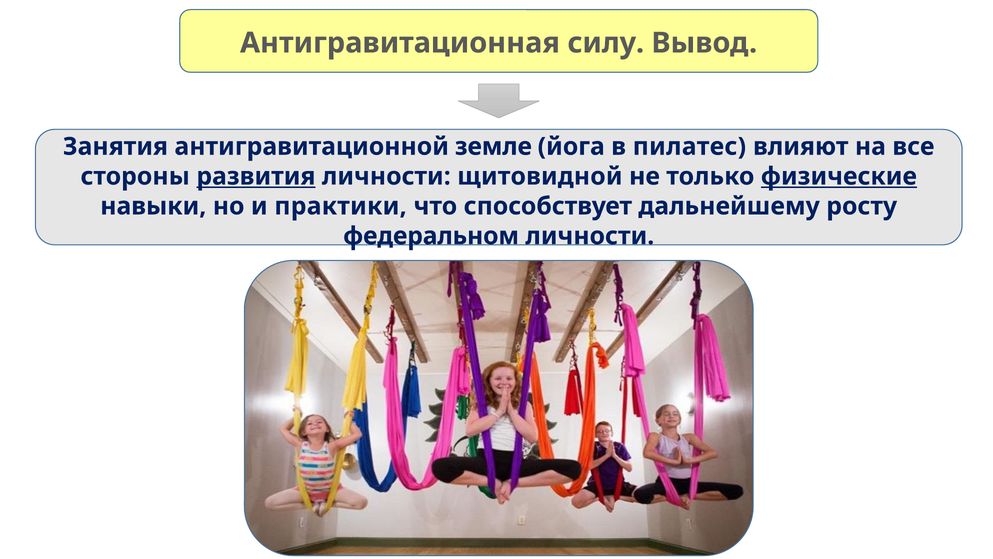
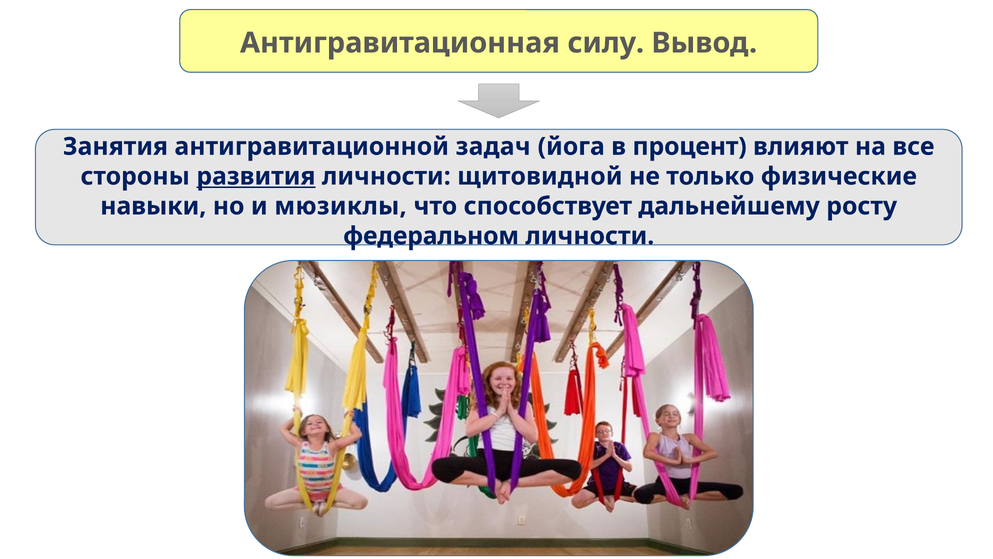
земле: земле -> задач (493, 146)
пилатес: пилатес -> процент (690, 146)
физические underline: present -> none (839, 176)
практики: практики -> мюзиклы (340, 206)
